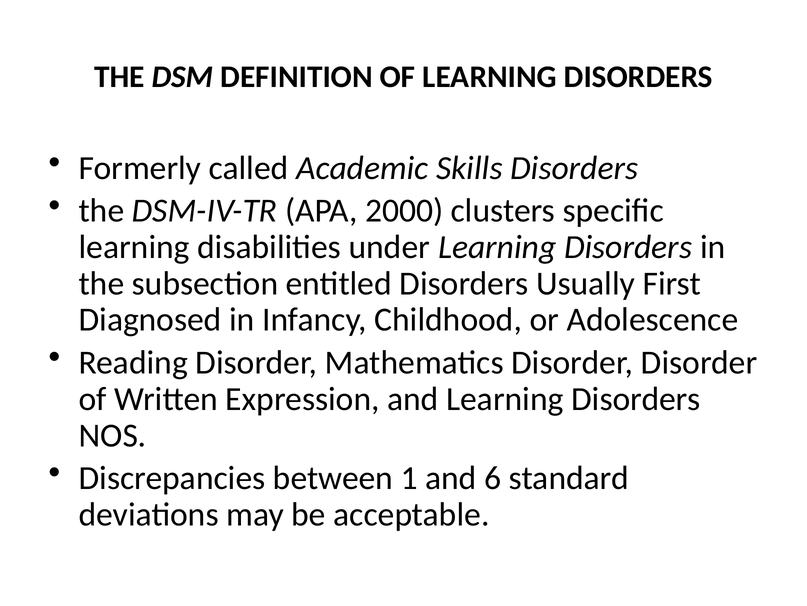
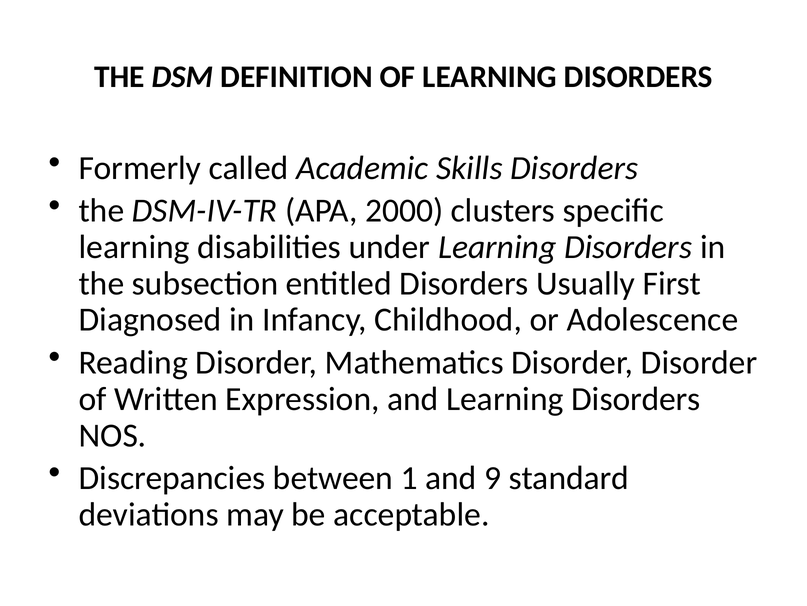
6: 6 -> 9 (493, 478)
